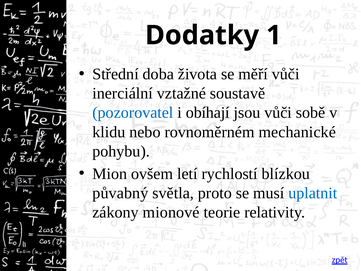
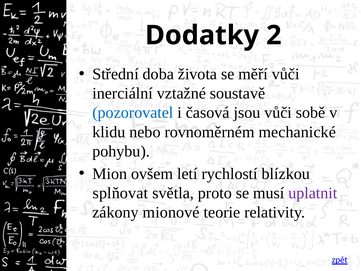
1: 1 -> 2 (274, 35)
obíhají: obíhají -> časová (208, 113)
půvabný: půvabný -> splňovat (120, 193)
uplatnit colour: blue -> purple (313, 193)
